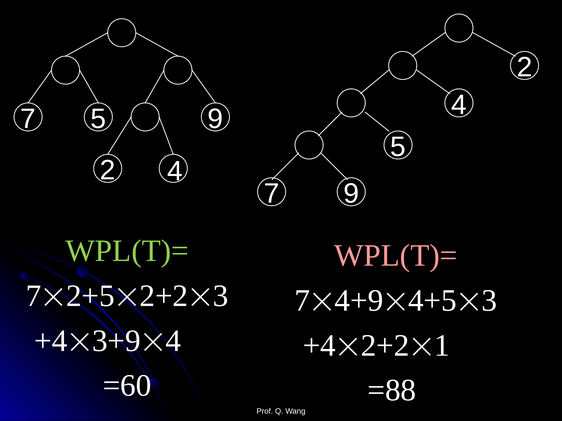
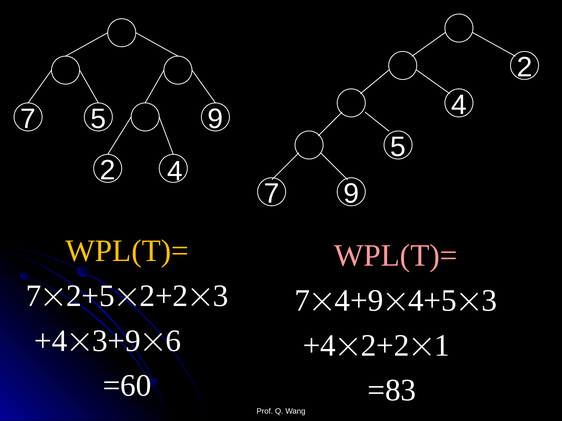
WPL(T)= colour: light green -> yellow (127, 251)
4: 4 -> 6 (173, 341)
=88: =88 -> =83 (392, 391)
